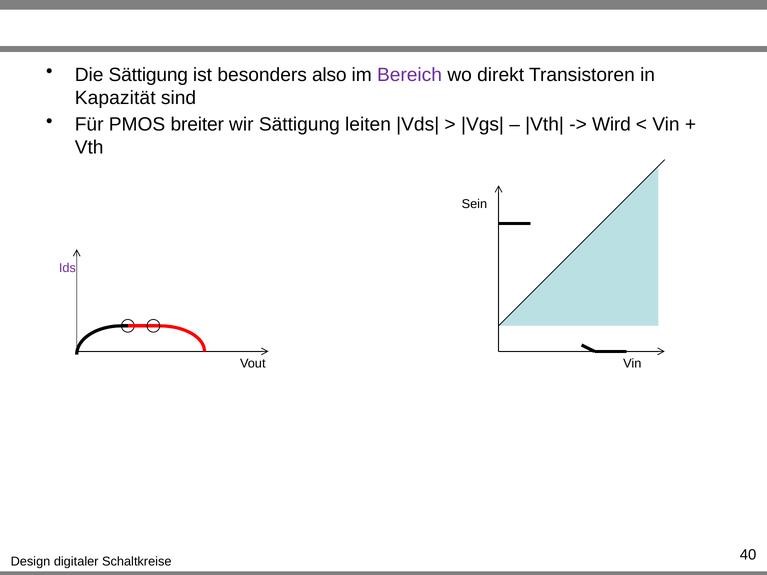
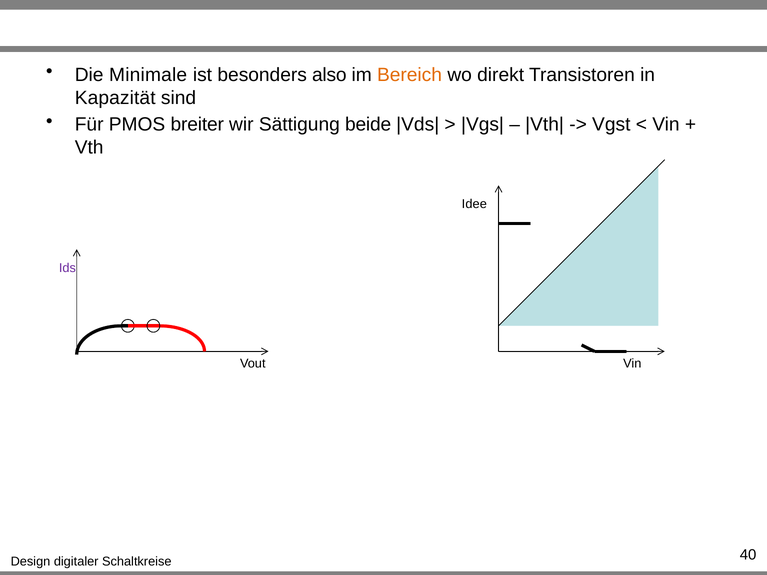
Die Sättigung: Sättigung -> Minimale (148, 75)
Bereich colour: purple -> orange (410, 75)
leiten: leiten -> beide (368, 125)
Wird: Wird -> Vgst (611, 125)
Sein: Sein -> Idee (474, 204)
